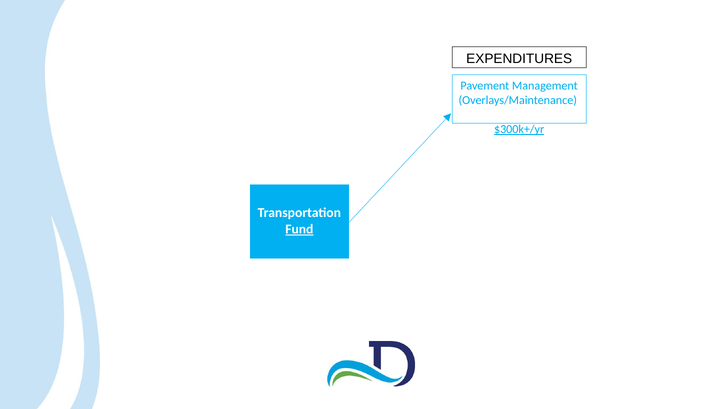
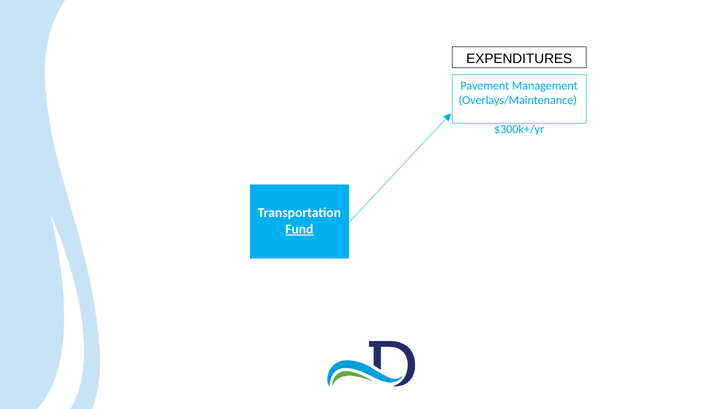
$300k+/yr underline: present -> none (519, 129)
